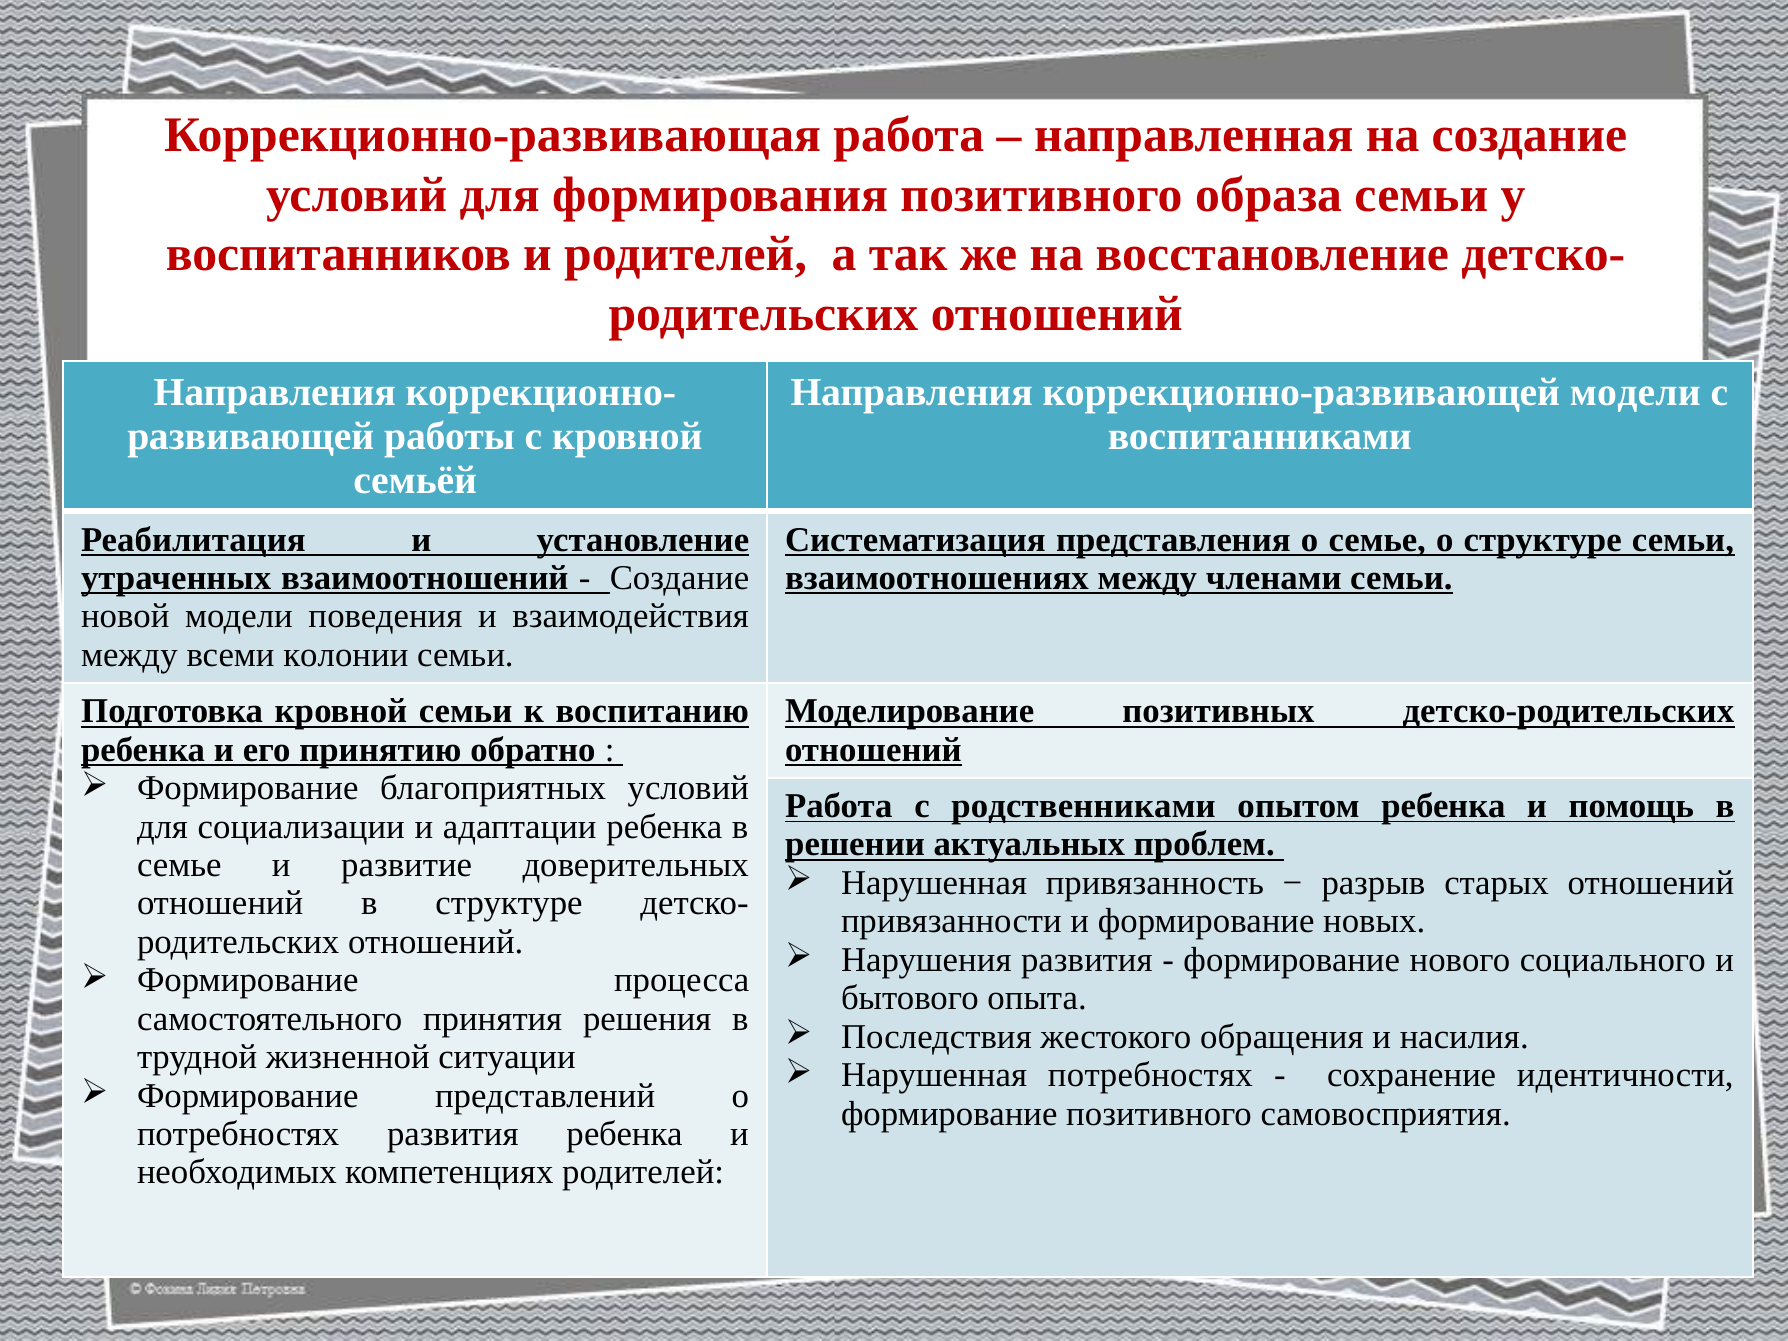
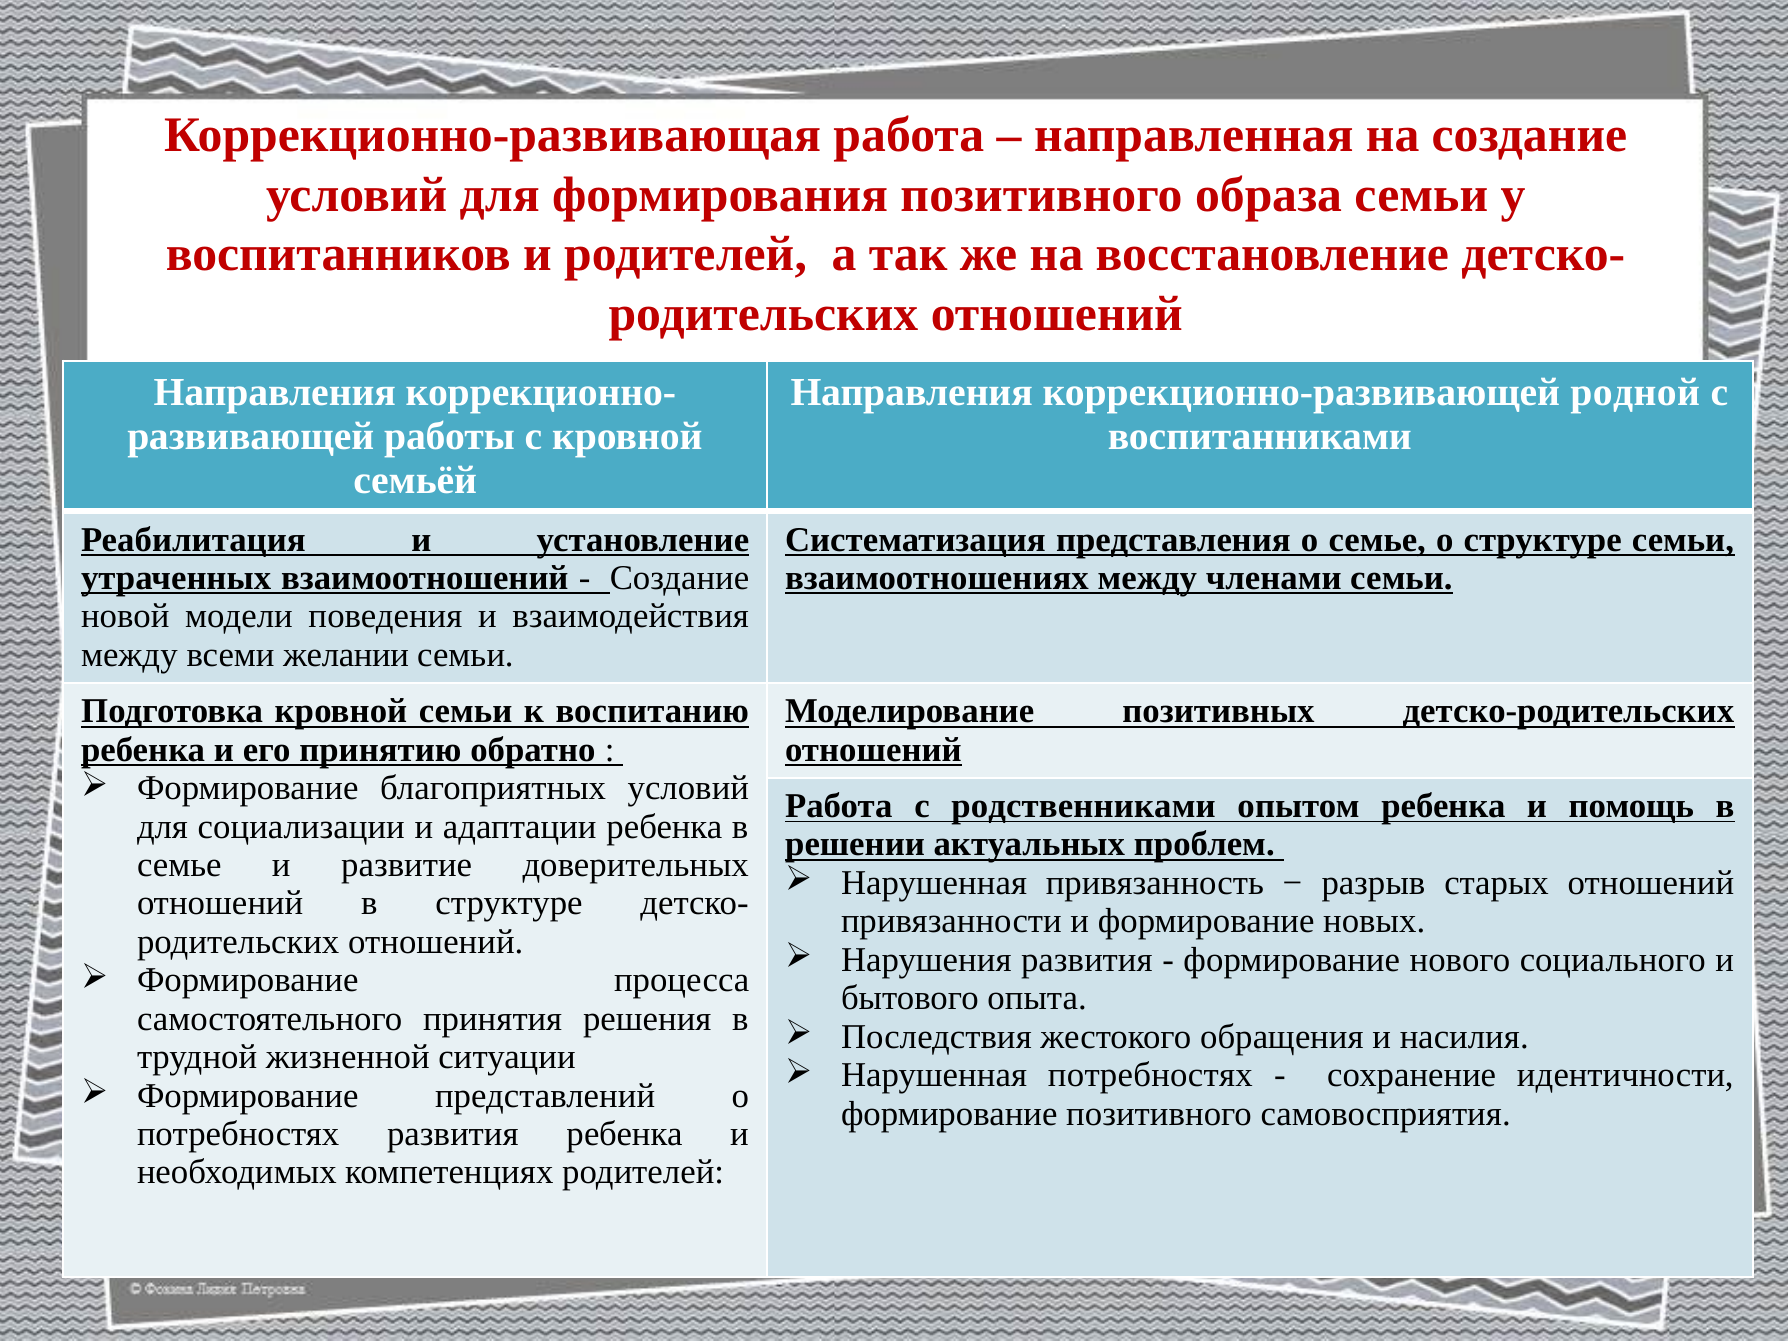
коррекционно-развивающей модели: модели -> родной (1635, 392)
колонии: колонии -> желании (346, 655)
